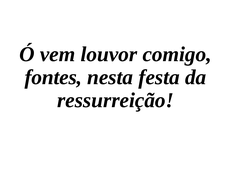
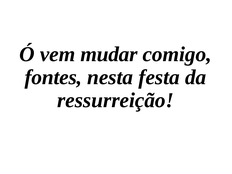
louvor: louvor -> mudar (109, 54)
